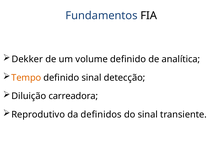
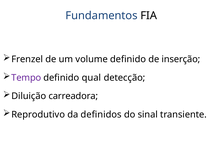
Dekker: Dekker -> Frenzel (27, 59)
analítica: analítica -> inserção (181, 59)
Tempo colour: orange -> purple (26, 78)
definido sinal: sinal -> qual (91, 78)
